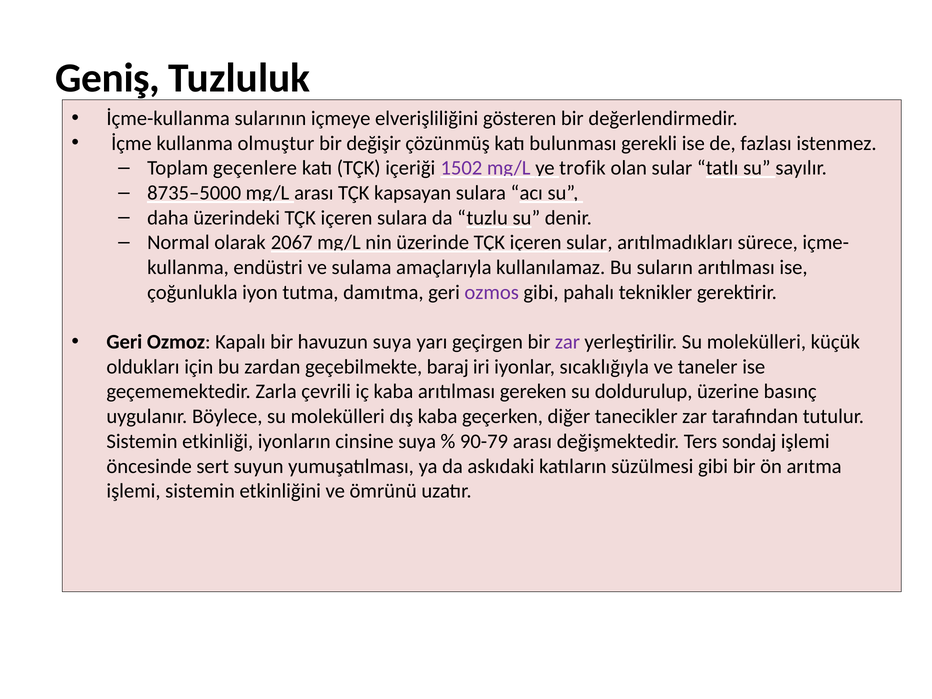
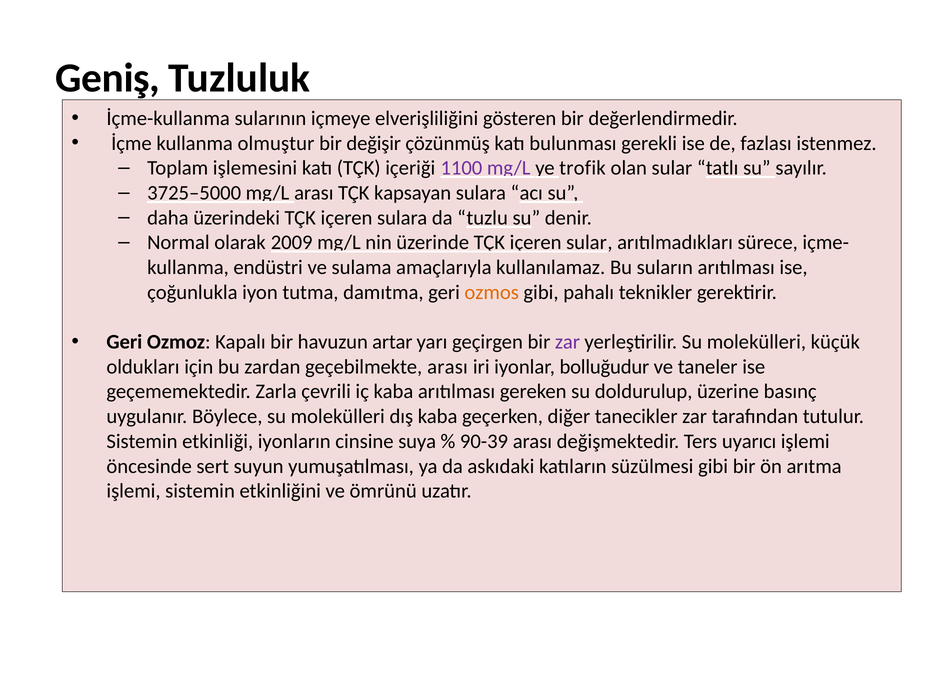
geçenlere: geçenlere -> işlemesini (255, 168)
1502: 1502 -> 1100 (461, 168)
8735–5000: 8735–5000 -> 3725–5000 (194, 193)
2067: 2067 -> 2009 (292, 243)
ozmos colour: purple -> orange (492, 292)
havuzun suya: suya -> artar (392, 342)
geçebilmekte baraj: baraj -> arası (448, 367)
sıcaklığıyla: sıcaklığıyla -> bolluğudur (604, 367)
90-79: 90-79 -> 90-39 (484, 441)
sondaj: sondaj -> uyarıcı (749, 441)
